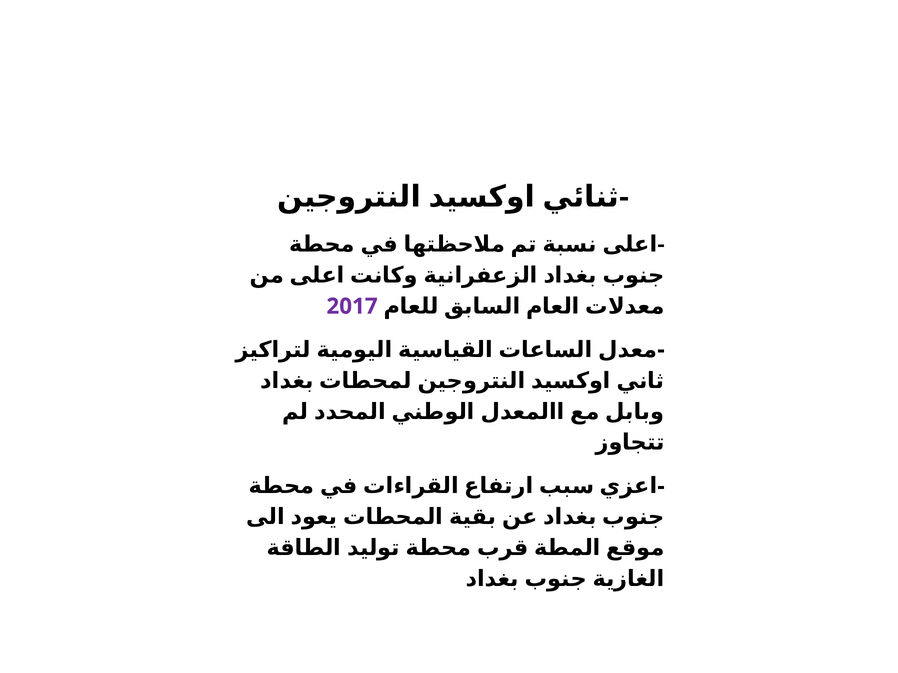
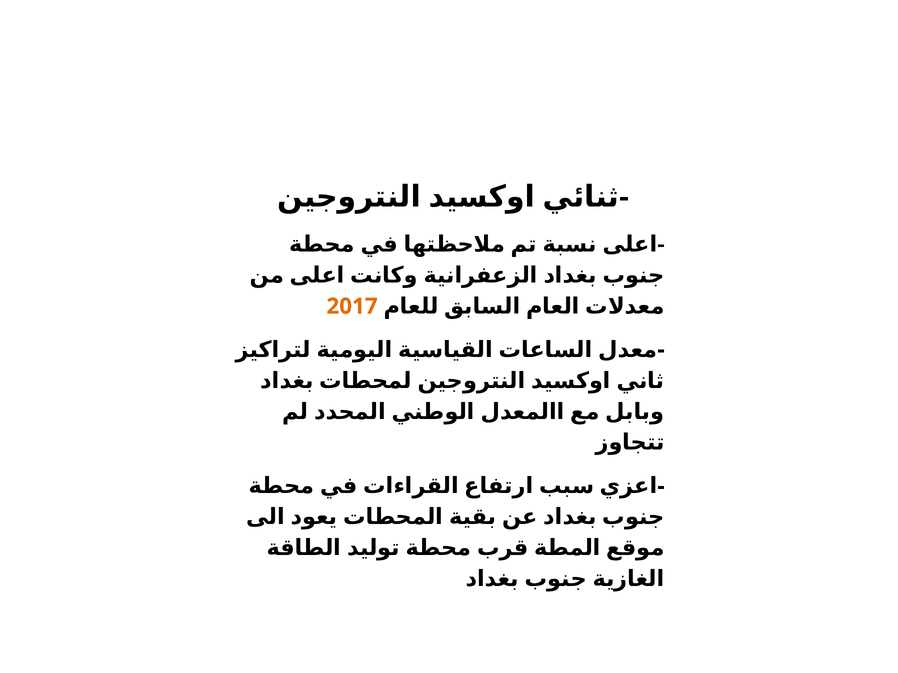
2017 colour: purple -> orange (352, 307)
